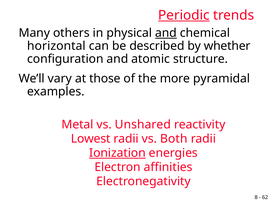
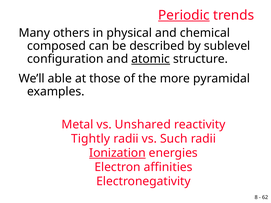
and underline: present -> none (166, 33)
horizontal: horizontal -> composed (57, 46)
whether: whether -> sublevel (227, 46)
atomic underline: none -> present (151, 59)
vary: vary -> able (60, 79)
Lowest: Lowest -> Tightly (91, 139)
Both: Both -> Such (174, 139)
